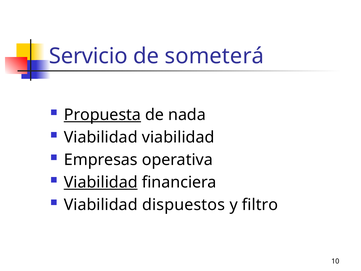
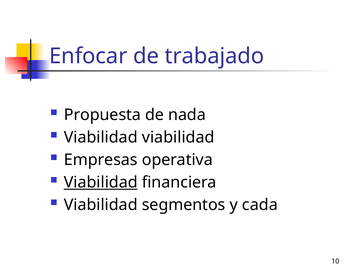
Servicio: Servicio -> Enfocar (88, 56)
someterá: someterá -> trabajado (214, 56)
Propuesta underline: present -> none (102, 115)
dispuestos: dispuestos -> segmentos (184, 205)
filtro: filtro -> cada (260, 205)
